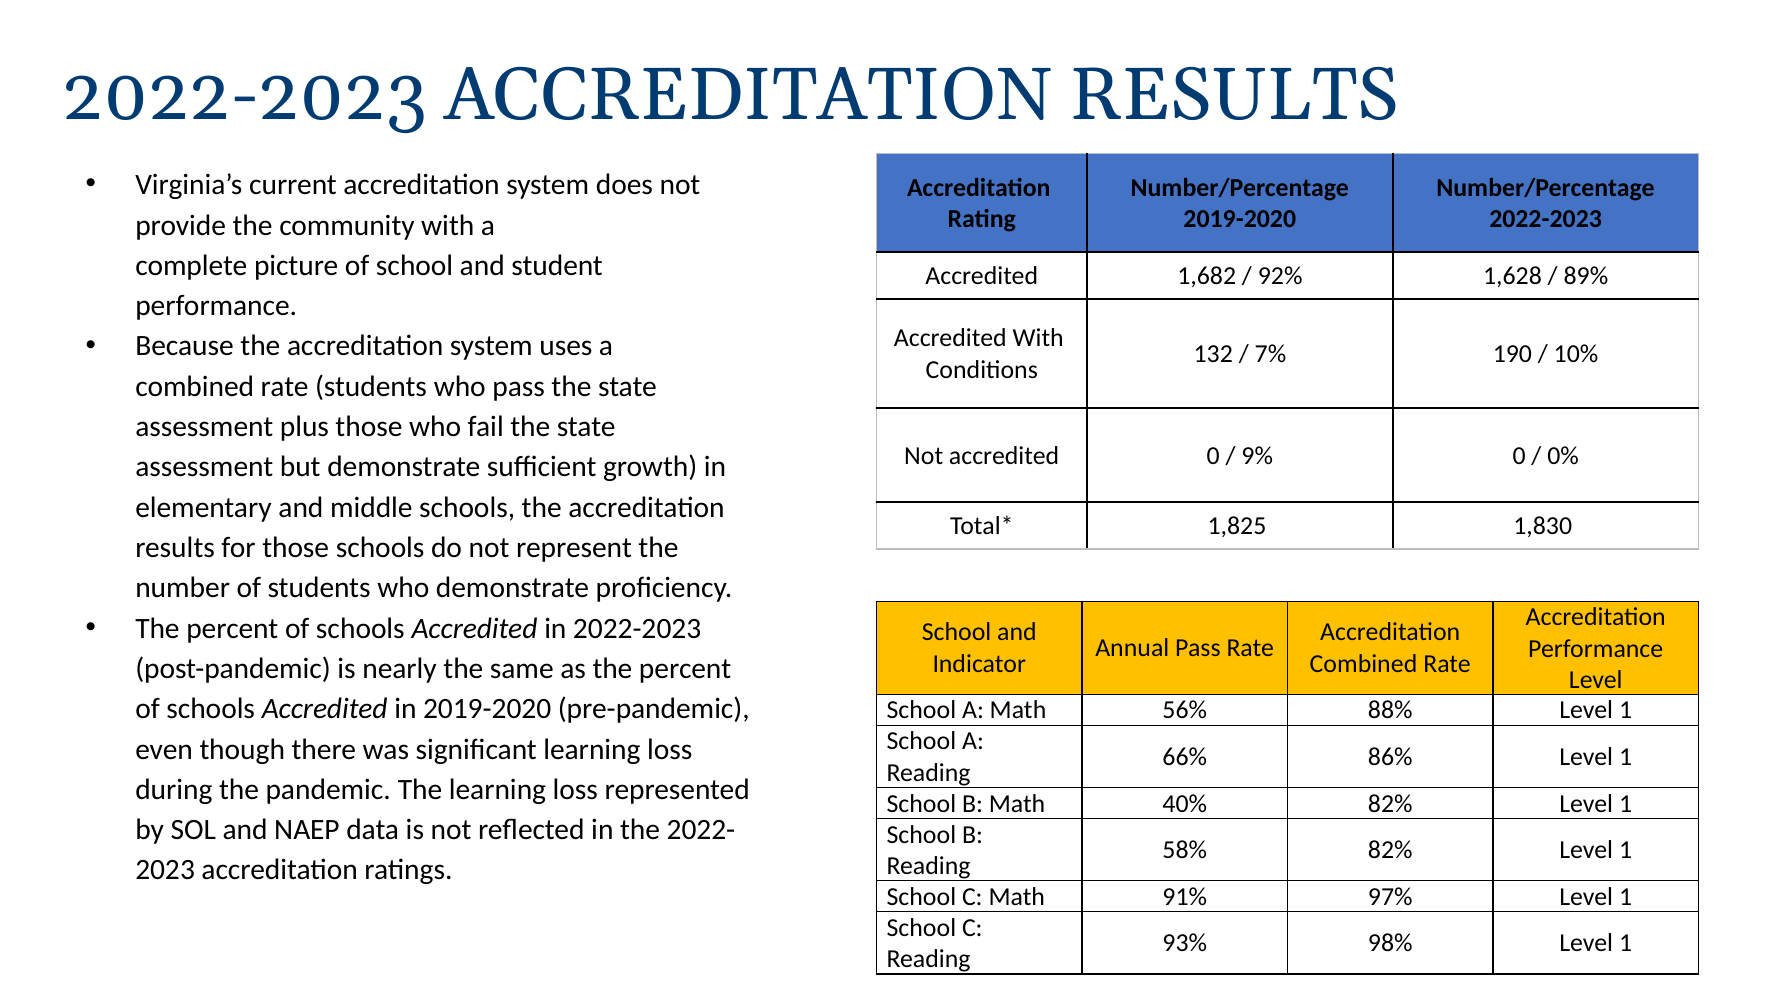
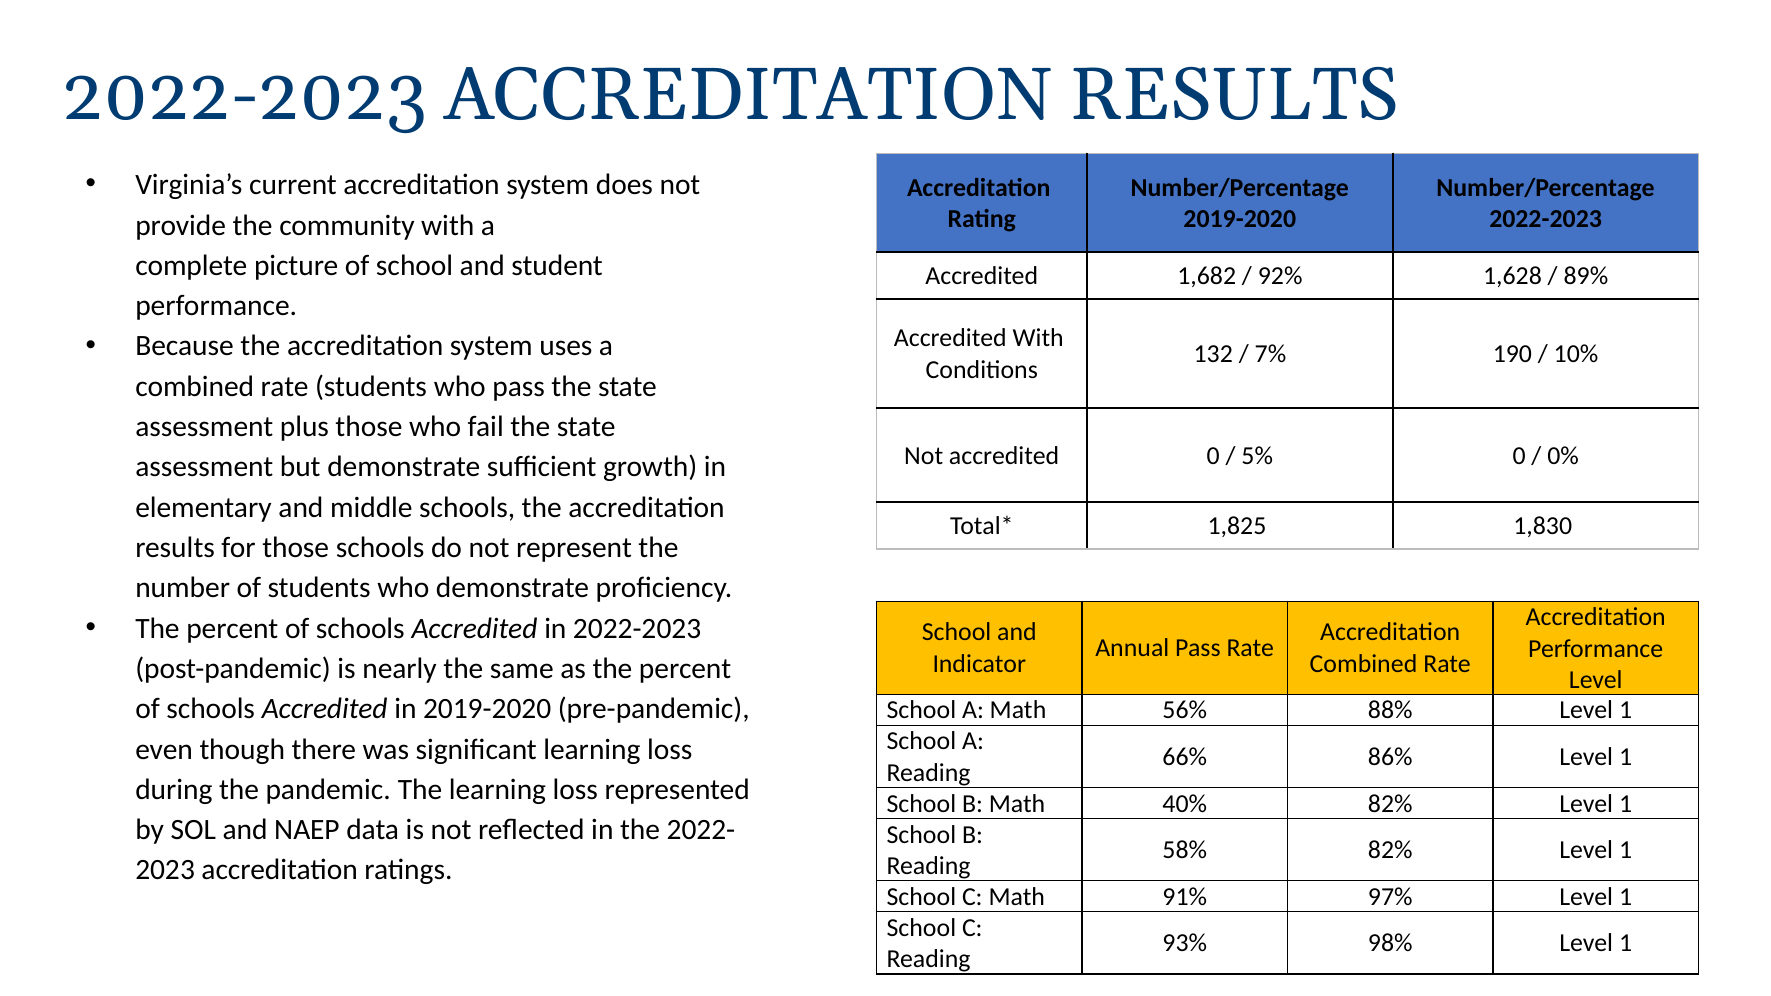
9%: 9% -> 5% (1257, 456)
